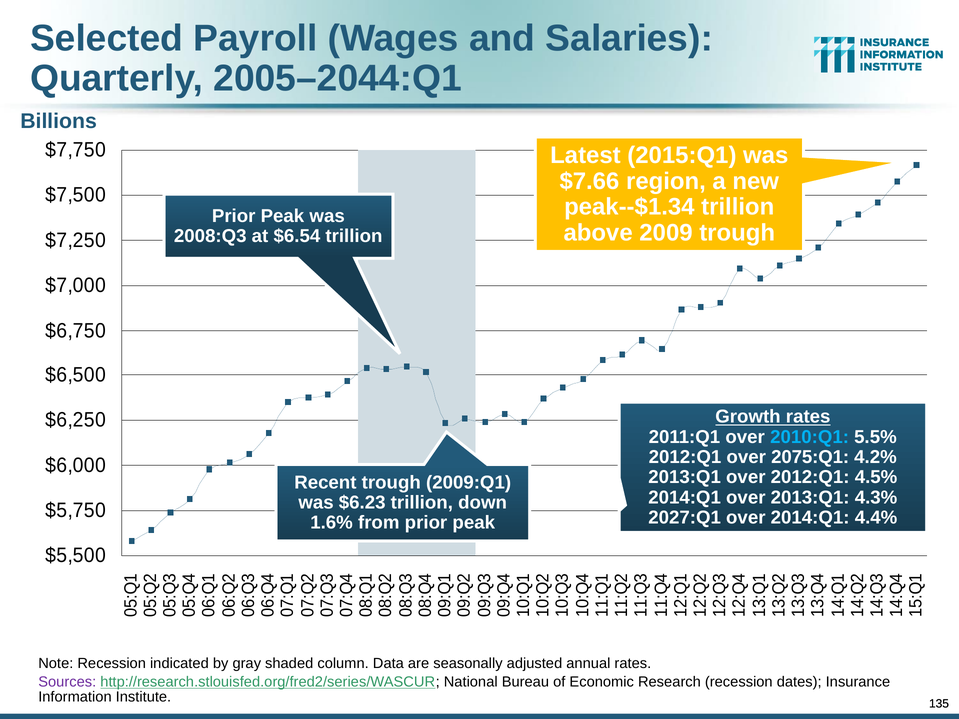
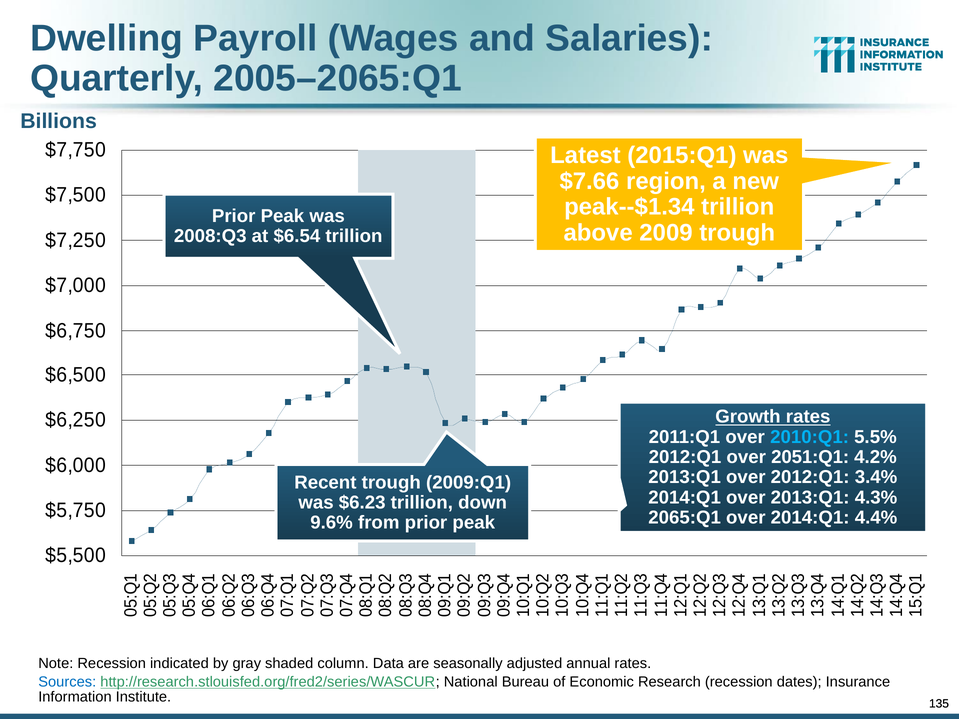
Selected: Selected -> Dwelling (107, 38)
2005–2044:Q1: 2005–2044:Q1 -> 2005–2065:Q1 (338, 78)
2075:Q1: 2075:Q1 -> 2051:Q1 (810, 457)
4.5%: 4.5% -> 3.4% (876, 477)
2027:Q1: 2027:Q1 -> 2065:Q1 (685, 518)
1.6%: 1.6% -> 9.6% (332, 523)
Sources colour: purple -> blue (67, 682)
